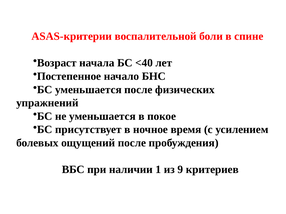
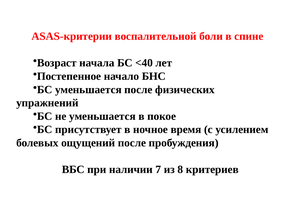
1: 1 -> 7 (158, 170)
9: 9 -> 8 (180, 170)
